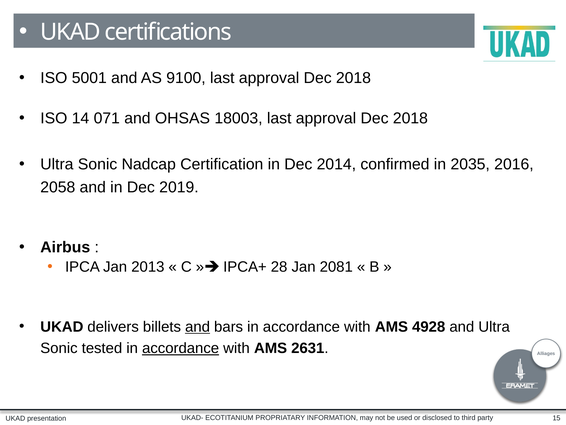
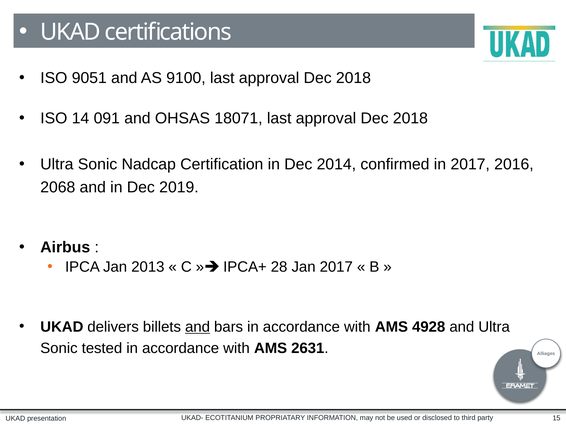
5001: 5001 -> 9051 (89, 78)
071: 071 -> 091 (107, 118)
18003: 18003 -> 18071 (238, 118)
in 2035: 2035 -> 2017 (470, 164)
2058: 2058 -> 2068 (58, 187)
Jan 2081: 2081 -> 2017 (336, 267)
accordance underline: present -> none (181, 348)
